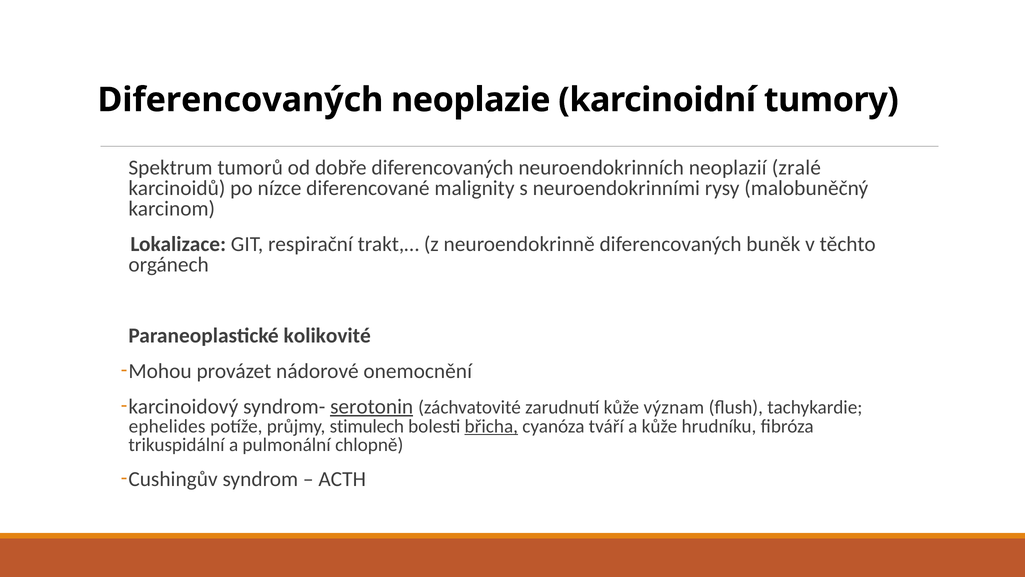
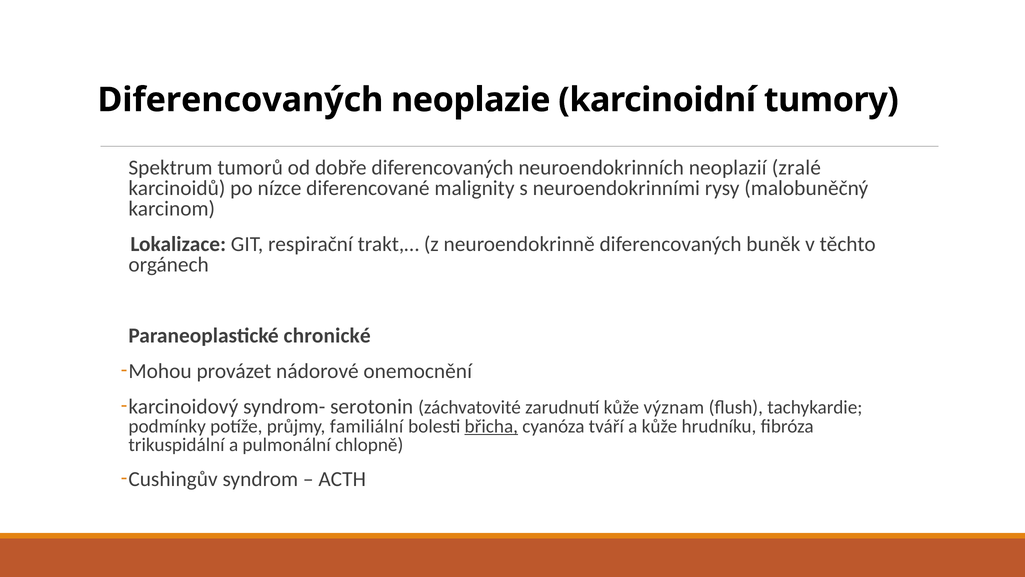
kolikovité: kolikovité -> chronické (327, 335)
serotonin underline: present -> none (372, 406)
ephelides: ephelides -> podmínky (167, 426)
stimulech: stimulech -> familiální (367, 426)
